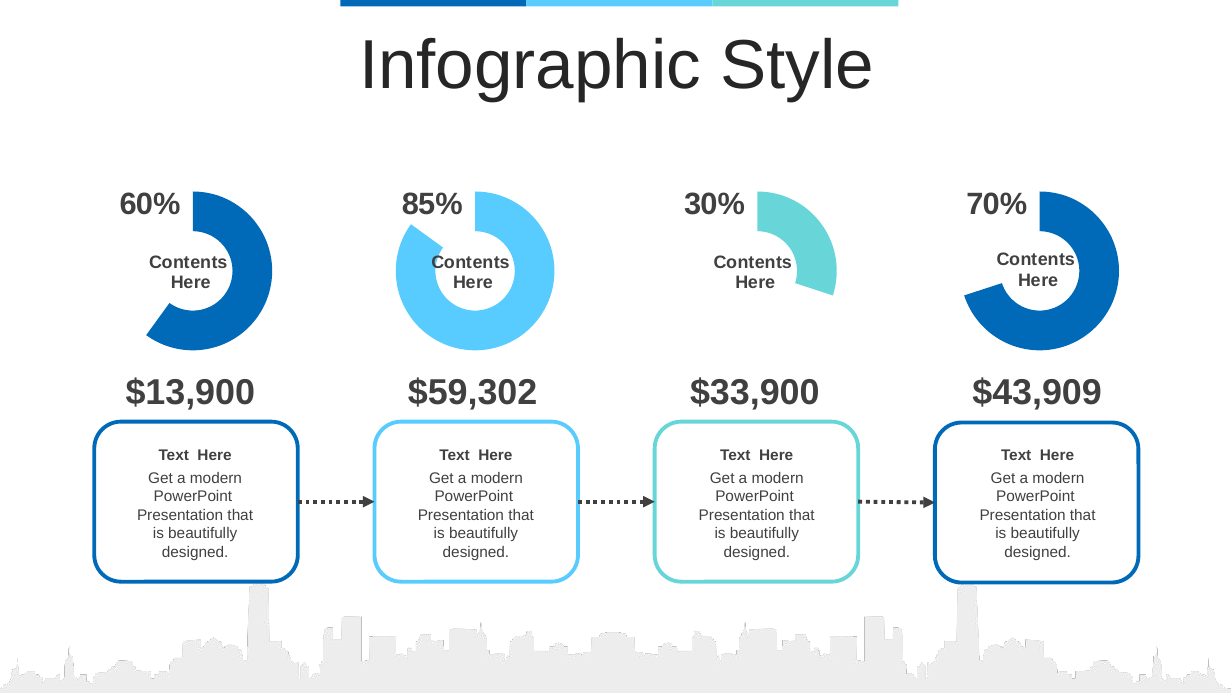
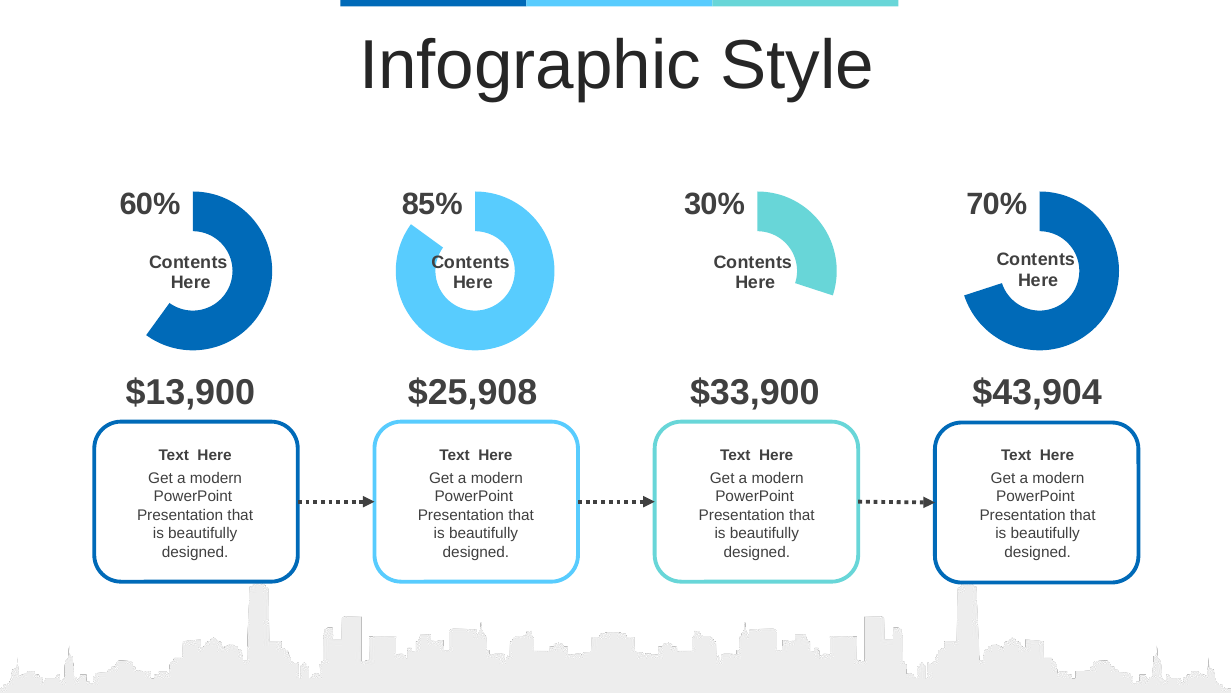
$59,302: $59,302 -> $25,908 (473, 393)
$43,909: $43,909 -> $43,904 (1037, 393)
